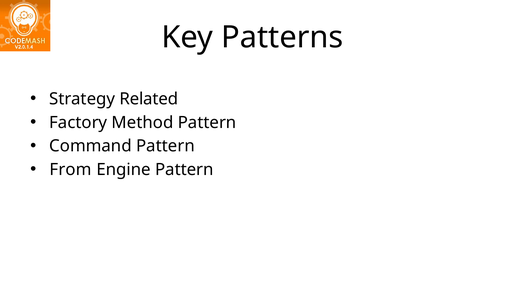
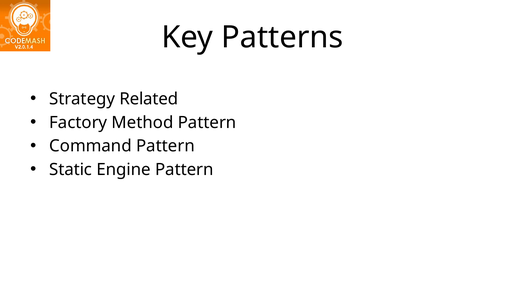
From: From -> Static (71, 170)
